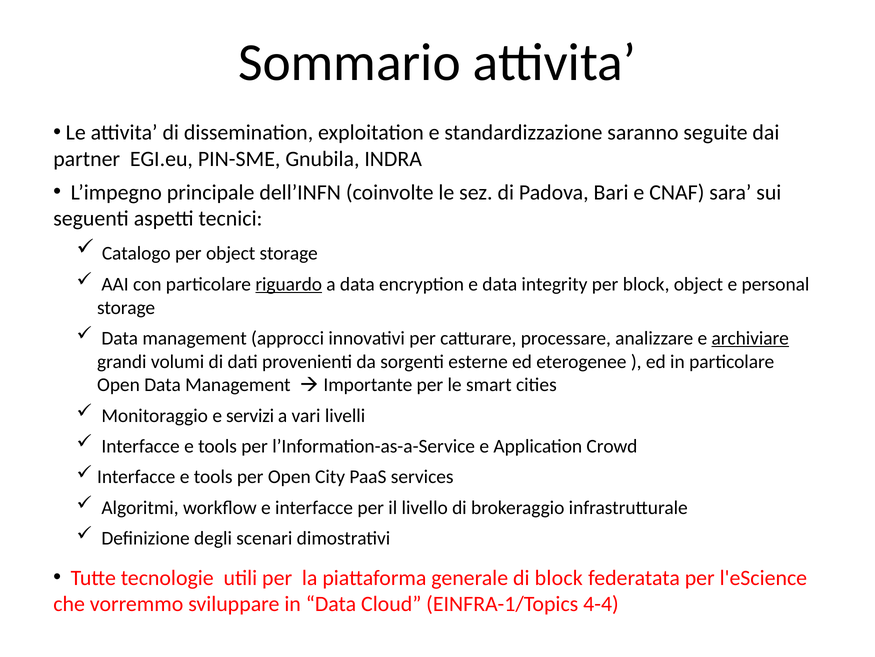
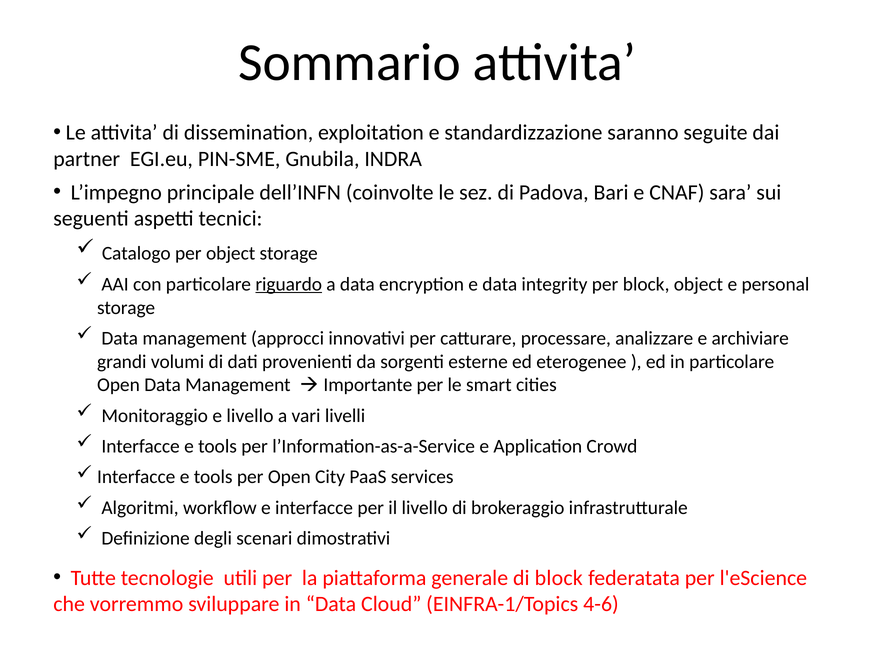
archiviare underline: present -> none (750, 338)
e servizi: servizi -> livello (250, 415)
4-4: 4-4 -> 4-6 (601, 603)
